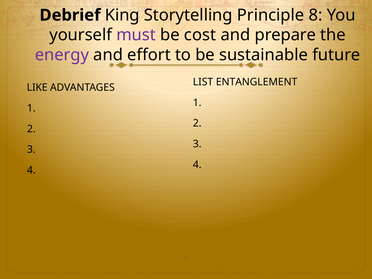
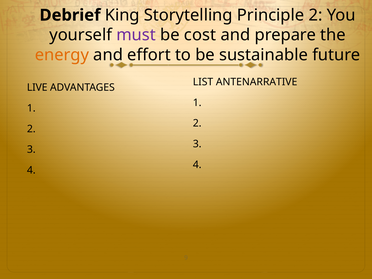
Principle 8: 8 -> 2 (316, 15)
energy colour: purple -> orange (62, 55)
ENTANGLEMENT: ENTANGLEMENT -> ANTENARRATIVE (257, 82)
LIKE: LIKE -> LIVE (37, 88)
